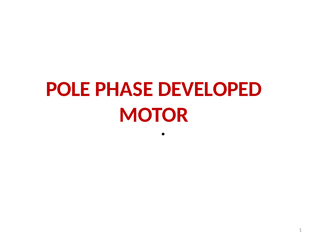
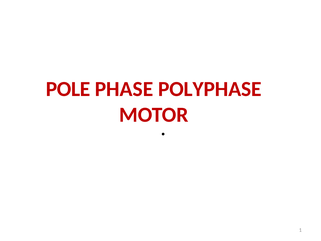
DEVELOPED: DEVELOPED -> POLYPHASE (210, 89)
